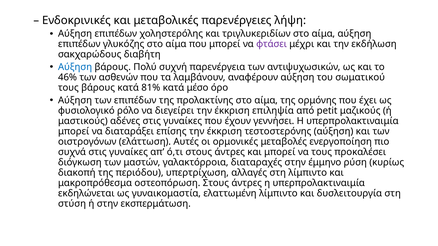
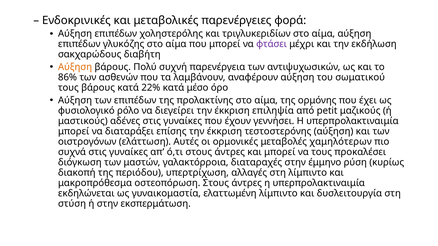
λήψη: λήψη -> φορά (290, 20)
Αύξηση colour: blue -> orange (75, 67)
46%: 46% -> 86% (67, 78)
81%: 81% -> 22% (151, 88)
ενεργοποίηση: ενεργοποίηση -> χαμηλότερων (341, 142)
